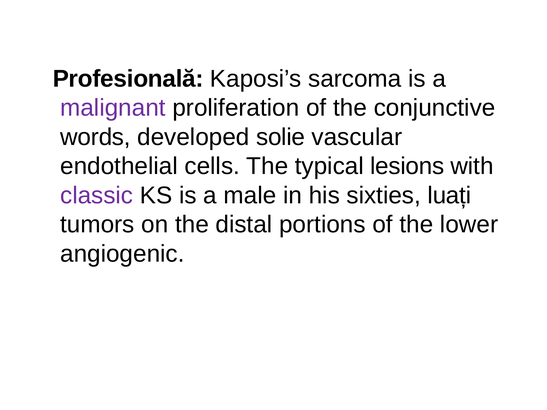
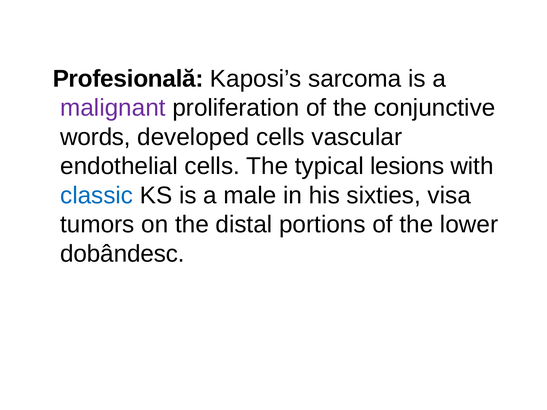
developed solie: solie -> cells (280, 137)
classic colour: purple -> blue (97, 196)
luați: luați -> visa (449, 196)
angiogenic: angiogenic -> dobândesc (122, 254)
